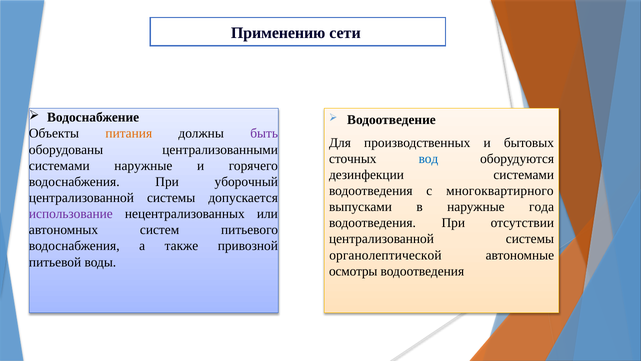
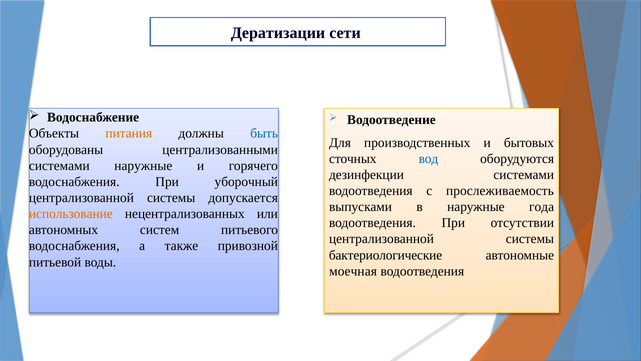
Применению: Применению -> Дератизации (278, 33)
быть colour: purple -> blue (264, 133)
многоквартирного: многоквартирного -> прослеживаемость (500, 191)
использование colour: purple -> orange (71, 214)
органолептической: органолептической -> бактериологические (386, 255)
осмотры: осмотры -> моечная (353, 271)
